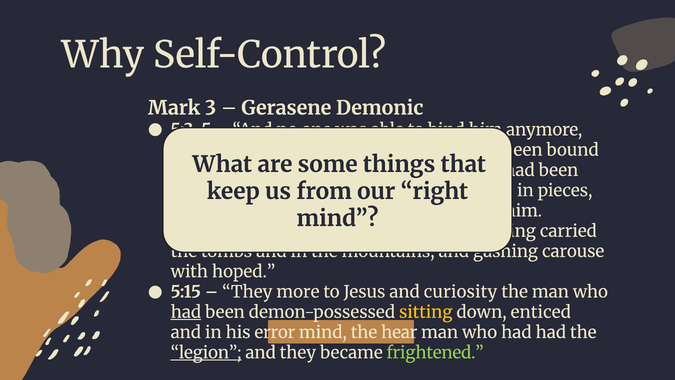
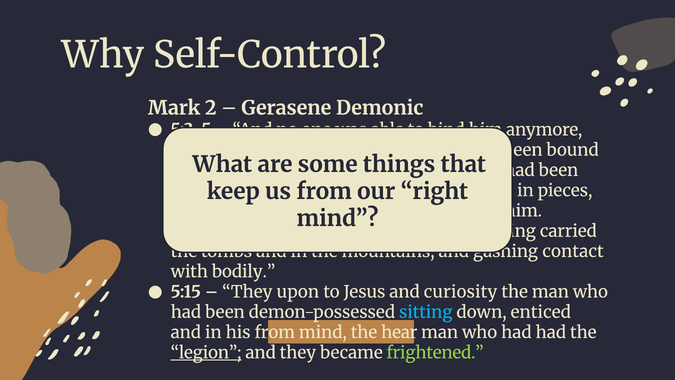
3: 3 -> 2 (211, 108)
carouse: carouse -> contact (573, 251)
hoped: hoped -> bodily (244, 271)
more: more -> upon (298, 292)
had underline: present -> none (186, 312)
sitting colour: yellow -> light blue (426, 312)
his error: error -> from (275, 332)
